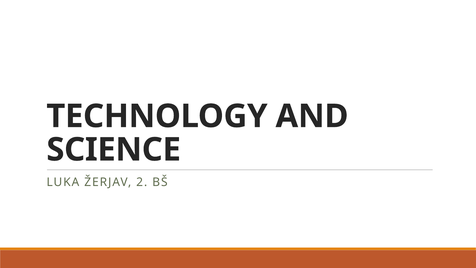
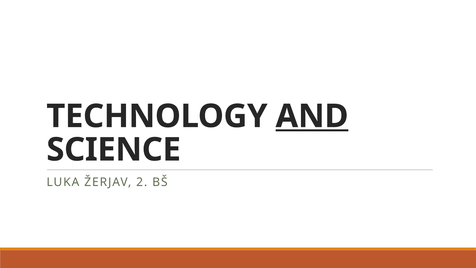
AND underline: none -> present (312, 116)
